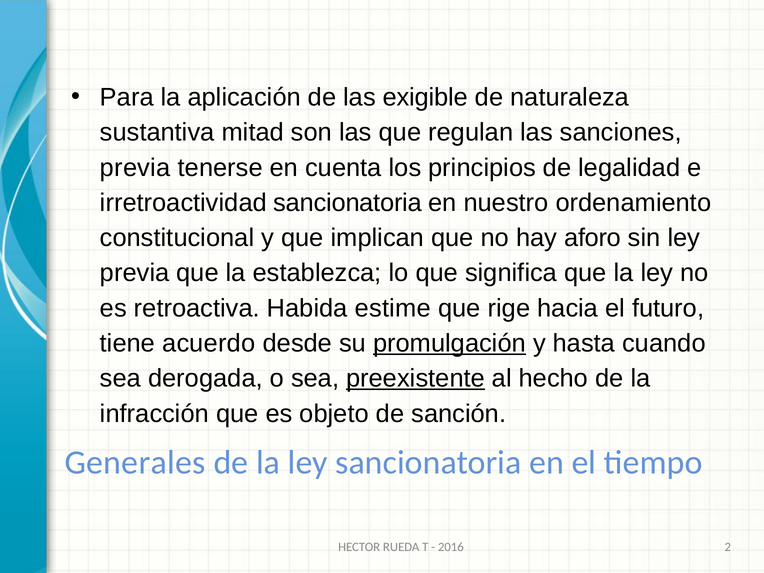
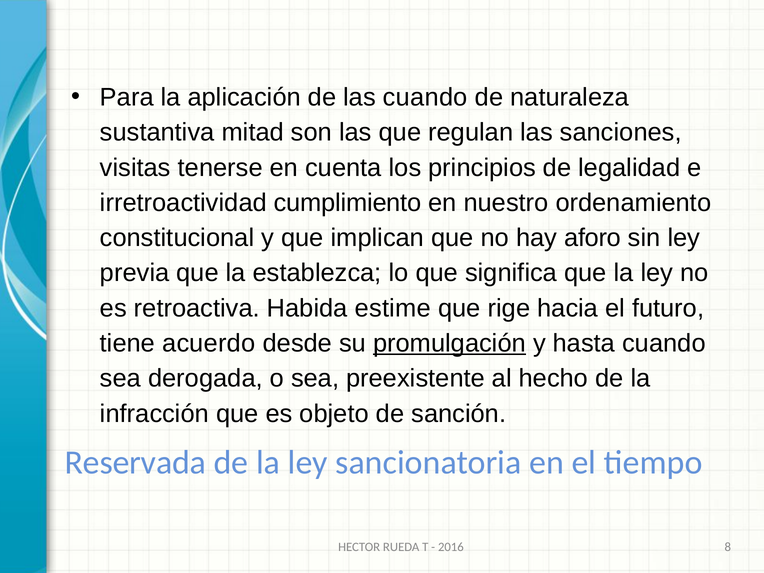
las exigible: exigible -> cuando (425, 97)
previa: previa -> visitas (135, 168)
irretroactividad sancionatoria: sancionatoria -> cumplimiento (348, 203)
preexistente underline: present -> none (416, 378)
Generales: Generales -> Reservada (135, 463)
2: 2 -> 8 (728, 547)
